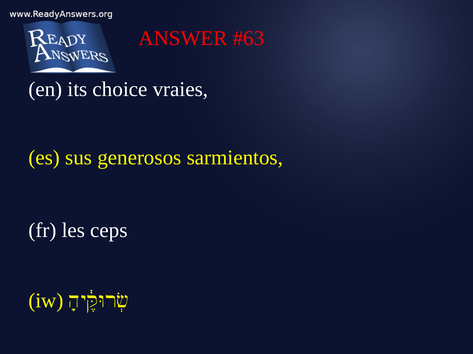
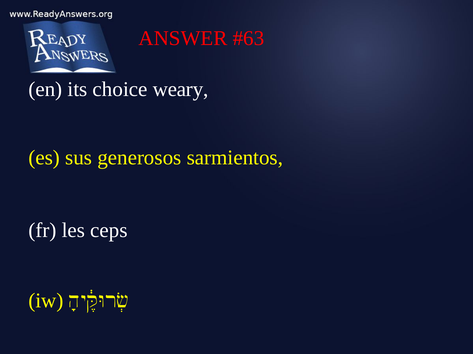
vraies: vraies -> weary (181, 89)
